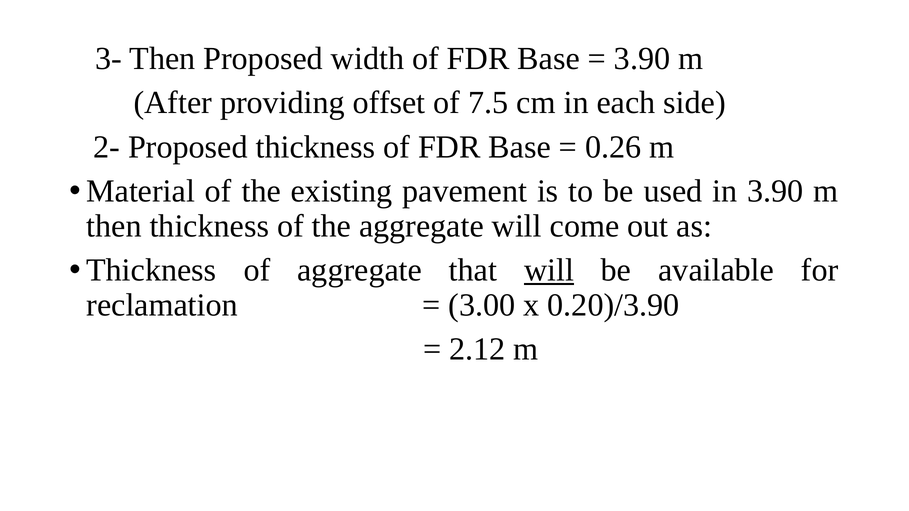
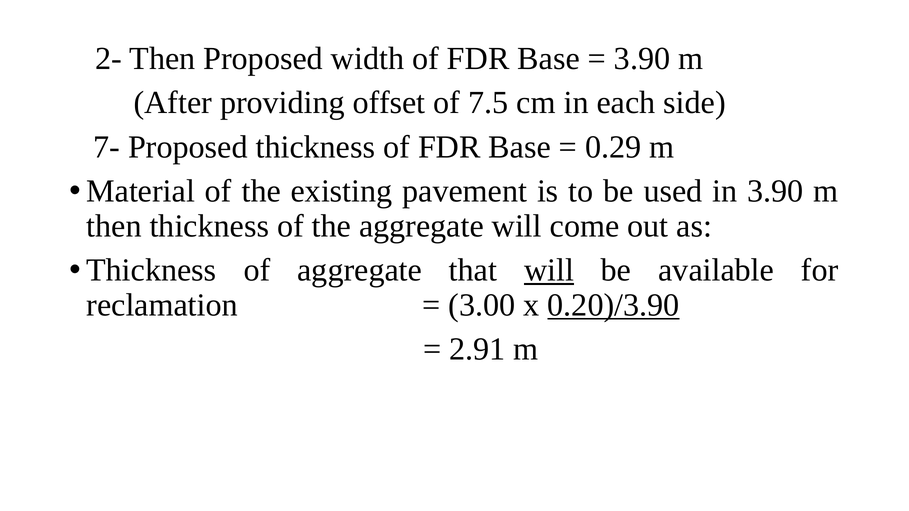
3-: 3- -> 2- (109, 59)
2-: 2- -> 7- (107, 147)
0.26: 0.26 -> 0.29 (613, 147)
0.20)/3.90 underline: none -> present (613, 305)
2.12: 2.12 -> 2.91 (477, 349)
